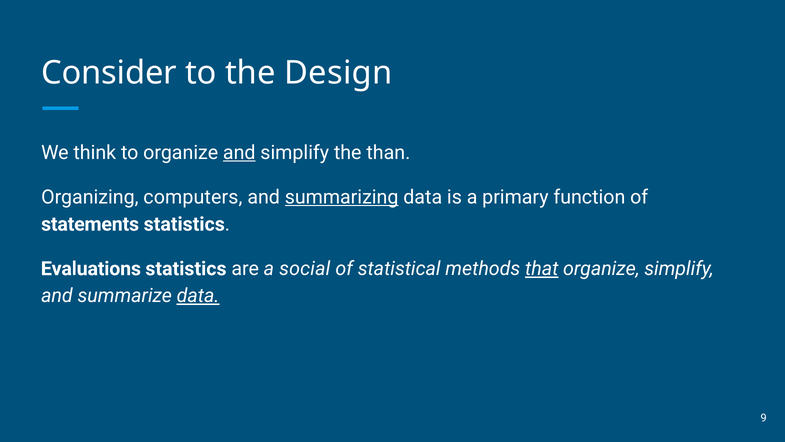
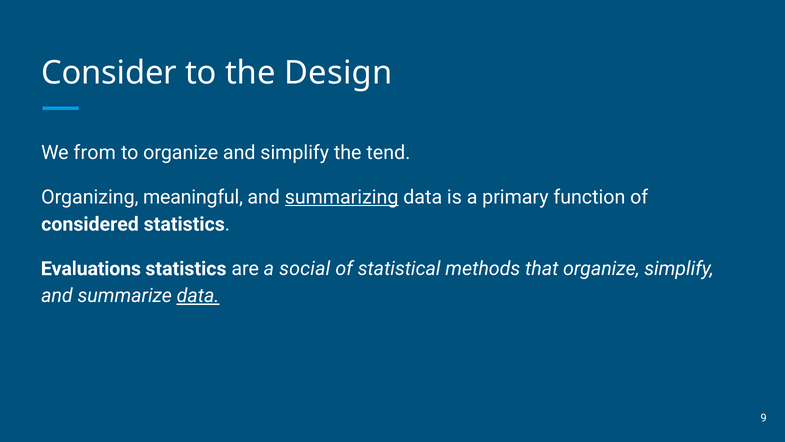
think: think -> from (95, 152)
and underline: present -> none (239, 152)
than: than -> tend (388, 152)
computers: computers -> meaningful (193, 197)
statements: statements -> considered (90, 224)
that underline: present -> none (542, 268)
